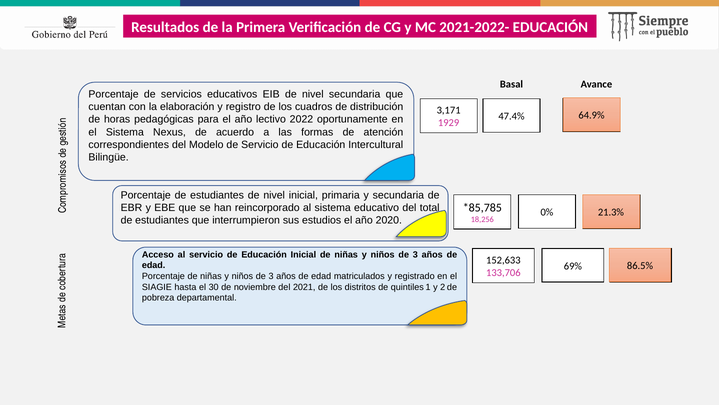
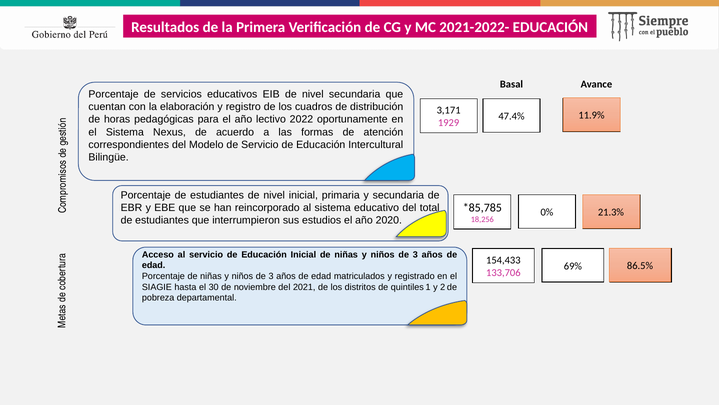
64.9%: 64.9% -> 11.9% (591, 115)
152,633: 152,633 -> 154,433 (503, 260)
